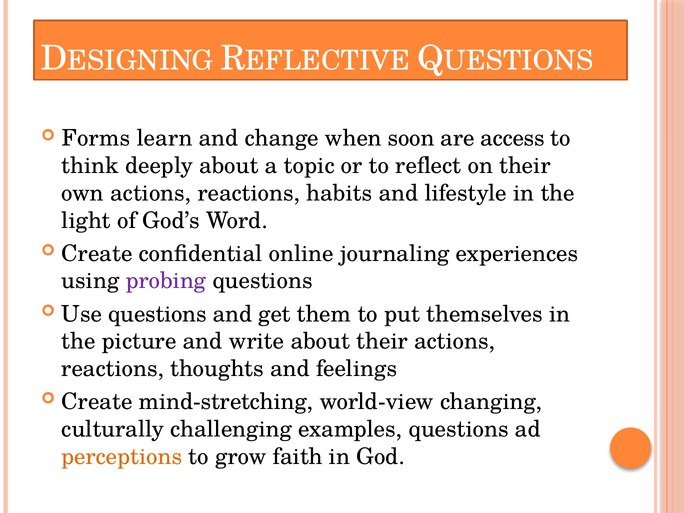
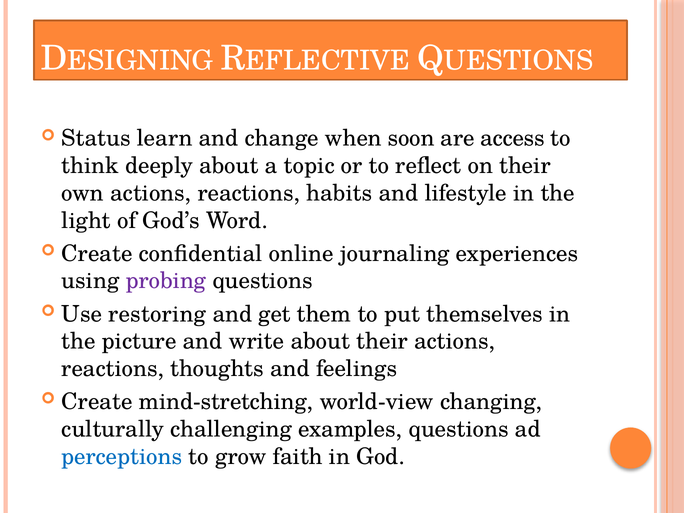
Forms: Forms -> Status (96, 138)
Use questions: questions -> restoring (157, 314)
perceptions colour: orange -> blue (122, 456)
